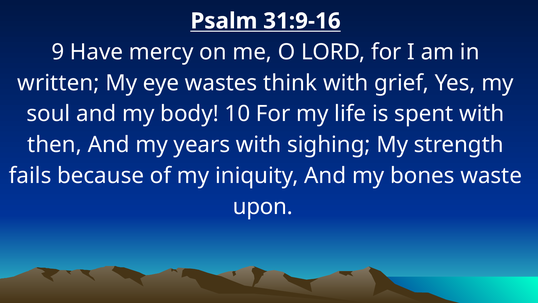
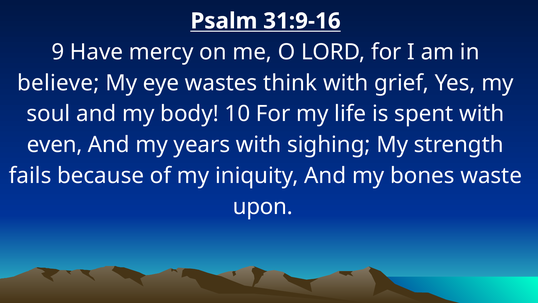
written: written -> believe (58, 83)
then: then -> even (55, 145)
